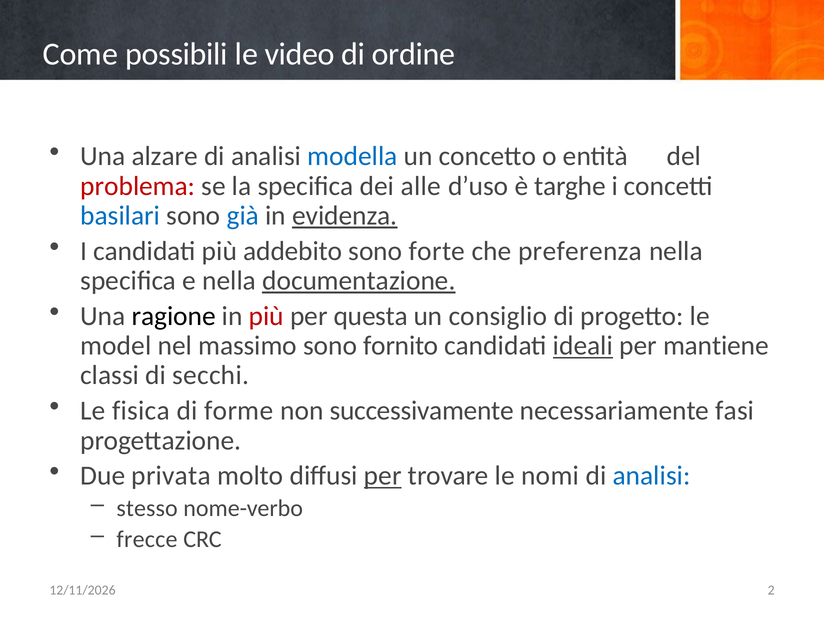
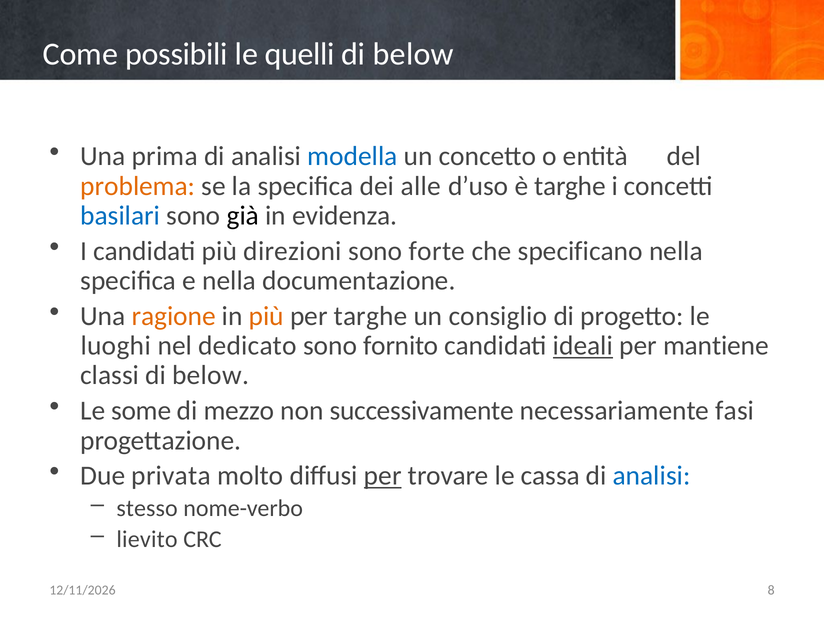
video: video -> quelli (300, 54)
ordine: ordine -> below (413, 54)
alzare: alzare -> prima (165, 156)
problema colour: red -> orange (138, 186)
già colour: blue -> black (243, 216)
evidenza underline: present -> none (345, 216)
addebito: addebito -> direzioni (293, 251)
preferenza: preferenza -> specificano (580, 251)
documentazione underline: present -> none (359, 281)
ragione colour: black -> orange (174, 316)
più colour: red -> orange (266, 316)
per questa: questa -> targhe (371, 316)
model: model -> luoghi (116, 346)
massimo: massimo -> dedicato (247, 346)
classi di secchi: secchi -> below (211, 375)
fisica: fisica -> some (141, 411)
forme: forme -> mezzo (239, 411)
nomi: nomi -> cassa (550, 476)
frecce: frecce -> lievito (147, 539)
2: 2 -> 8 (771, 590)
